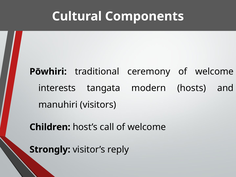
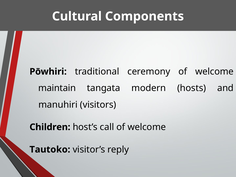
interests: interests -> maintain (57, 88)
Strongly: Strongly -> Tautoko (50, 149)
